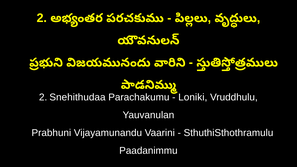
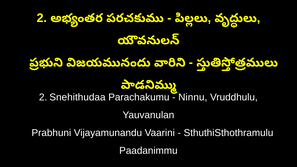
Loniki: Loniki -> Ninnu (193, 97)
